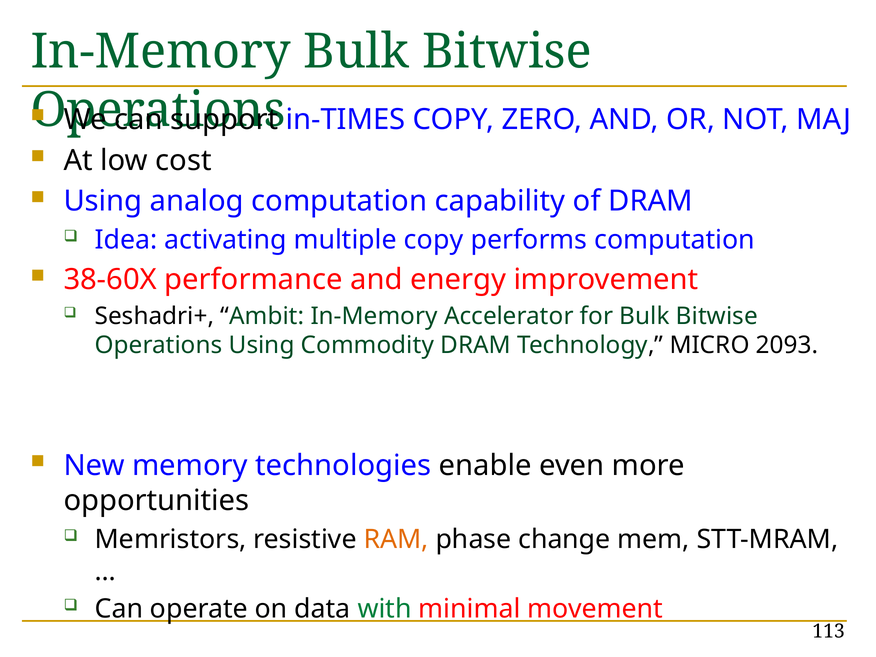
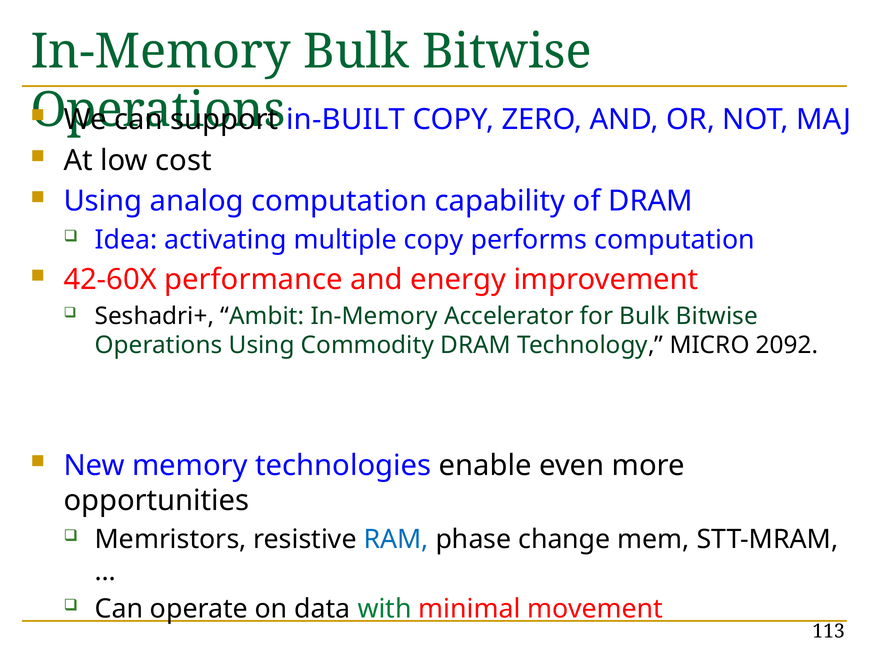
in-TIMES: in-TIMES -> in-BUILT (345, 120)
38-60X: 38-60X -> 42-60X (110, 280)
2093: 2093 -> 2092 (787, 345)
RAM colour: orange -> blue (396, 539)
